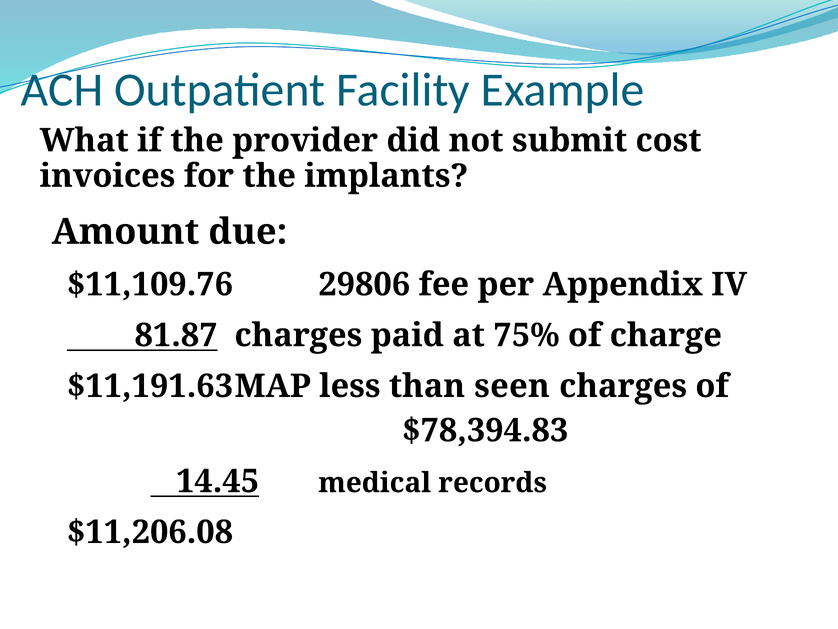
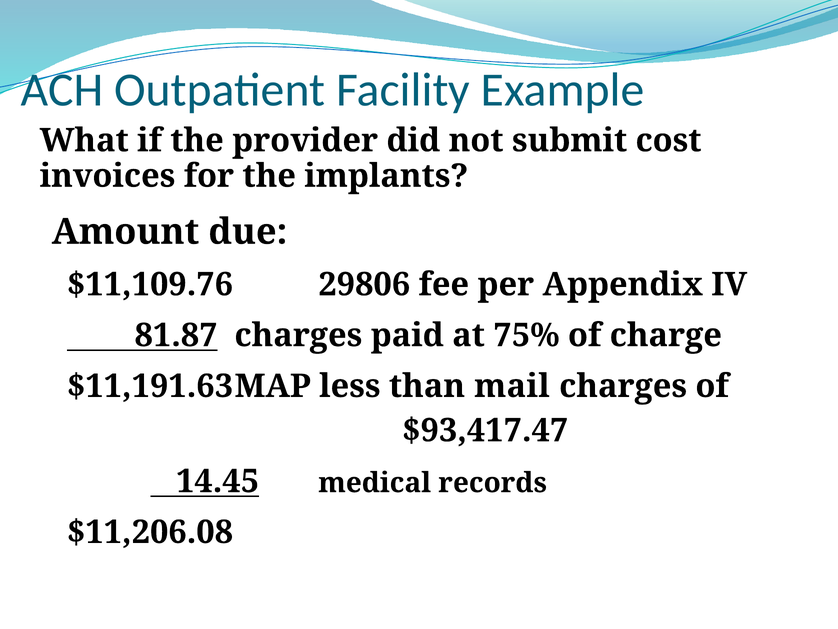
seen: seen -> mail (512, 386)
$78,394.83: $78,394.83 -> $93,417.47 (485, 430)
